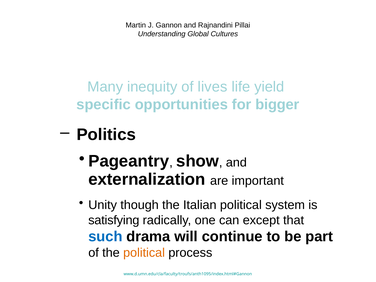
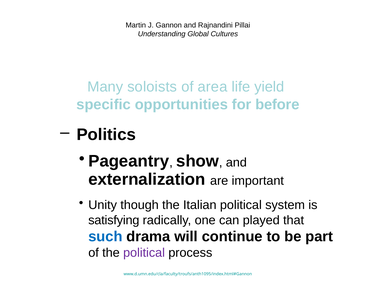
inequity: inequity -> soloists (152, 87)
lives: lives -> area (213, 87)
bigger: bigger -> before (277, 104)
except: except -> played (261, 220)
political colour: orange -> purple (144, 253)
